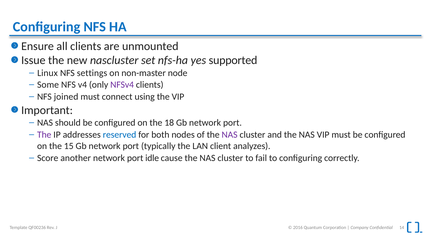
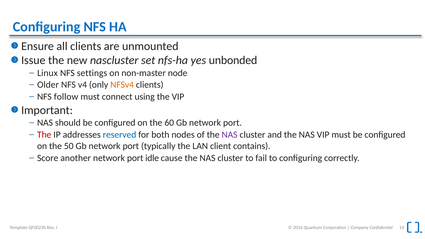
supported: supported -> unbonded (233, 60)
Some: Some -> Older (48, 85)
NFSv4 colour: purple -> orange (122, 85)
joined: joined -> follow (66, 97)
18: 18 -> 60 (169, 123)
The colour: purple -> red (44, 135)
15: 15 -> 50 (69, 146)
analyzes: analyzes -> contains (252, 146)
